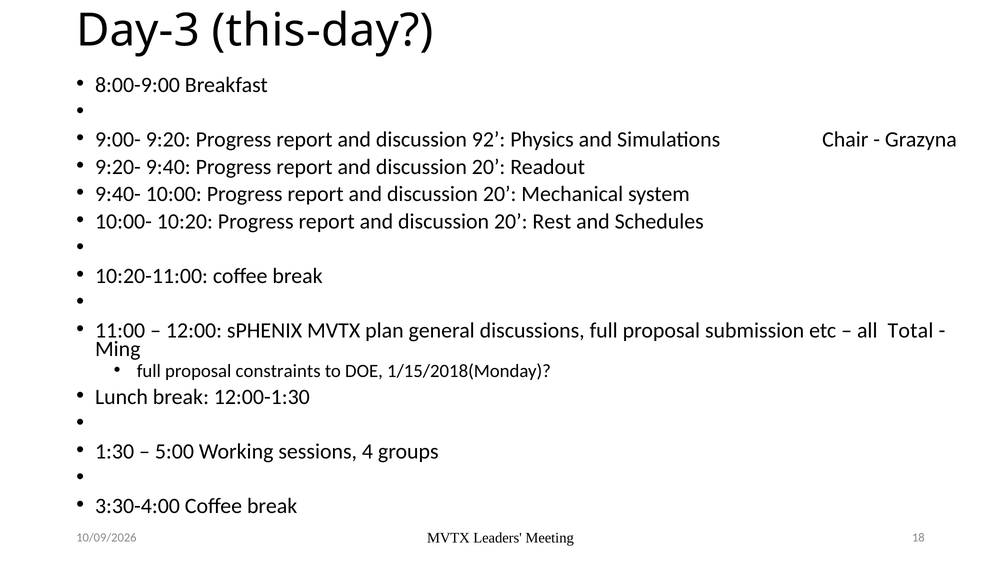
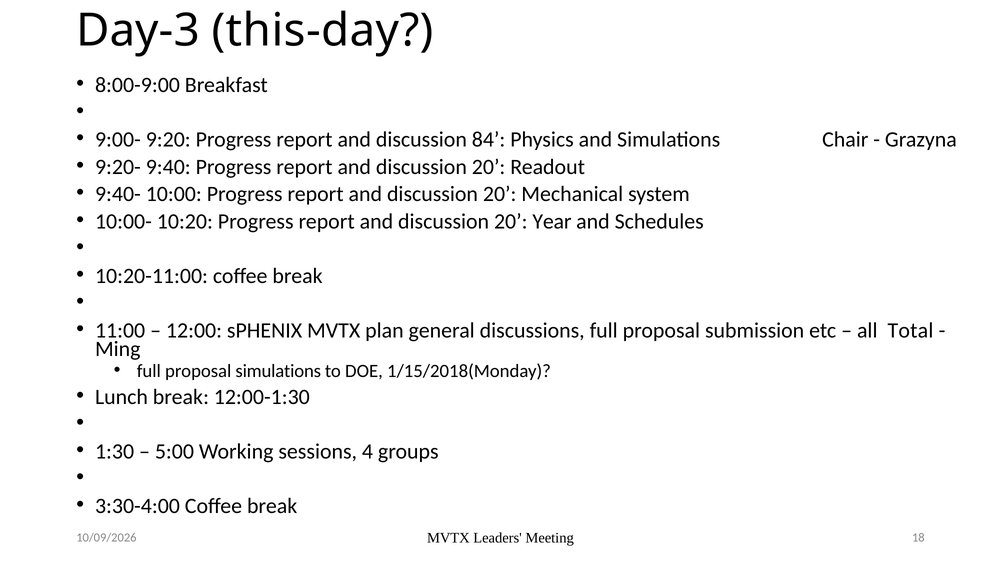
92: 92 -> 84 (489, 140)
Rest: Rest -> Year (552, 221)
proposal constraints: constraints -> simulations (278, 371)
